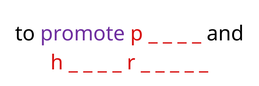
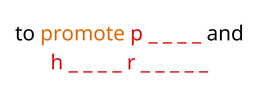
promote colour: purple -> orange (83, 34)
